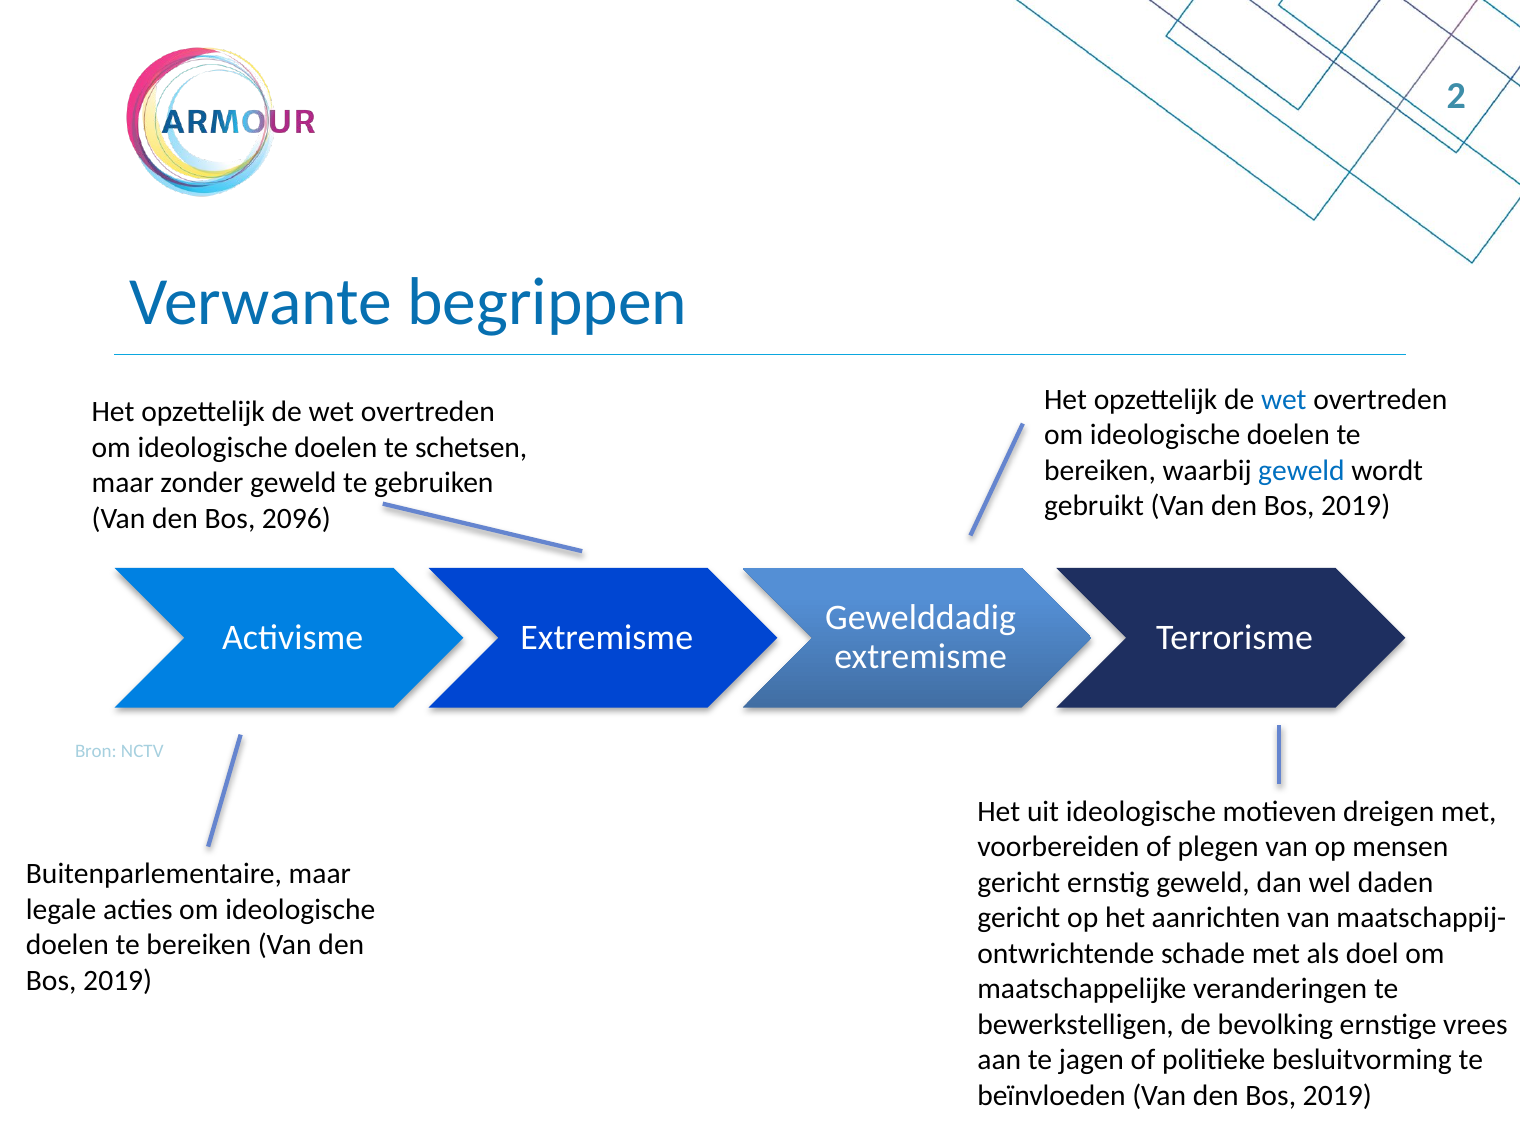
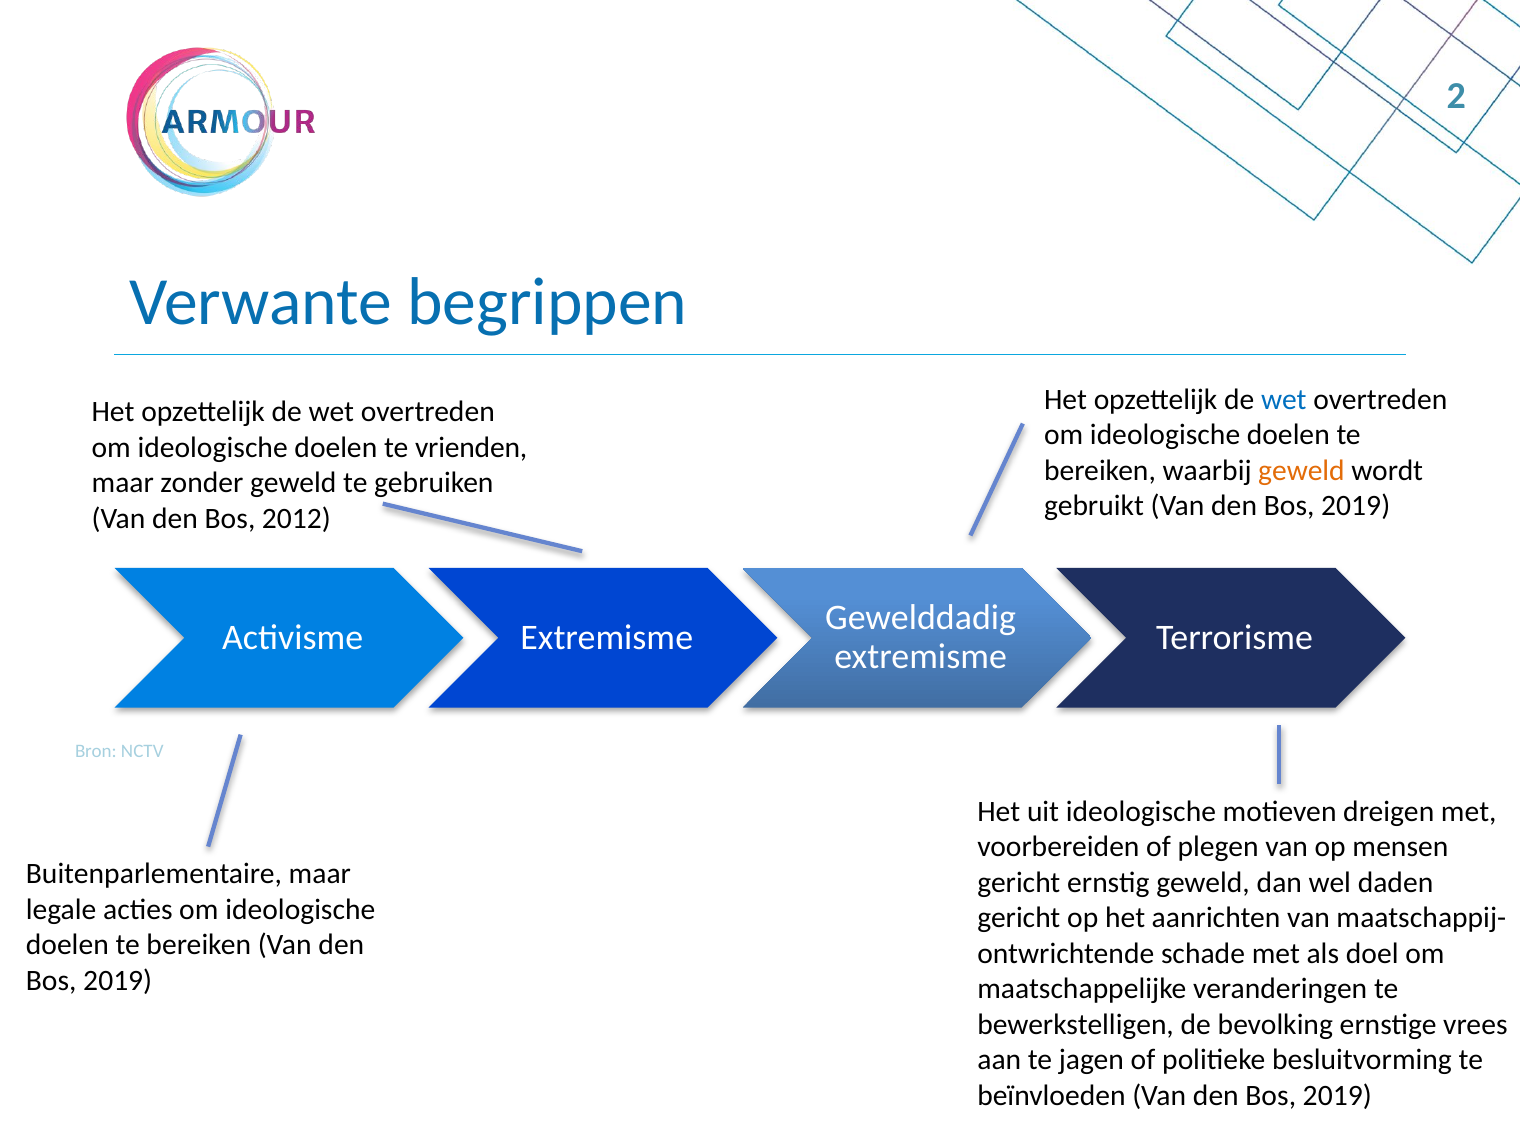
schetsen: schetsen -> vrienden (471, 447)
geweld colour: blue -> orange (1302, 470)
2096: 2096 -> 2012 (296, 518)
